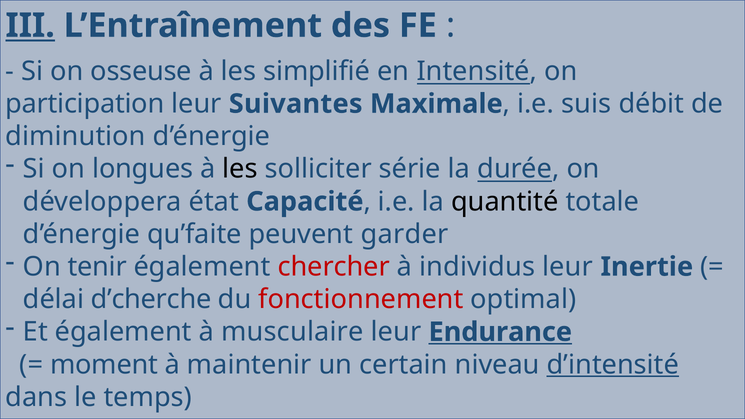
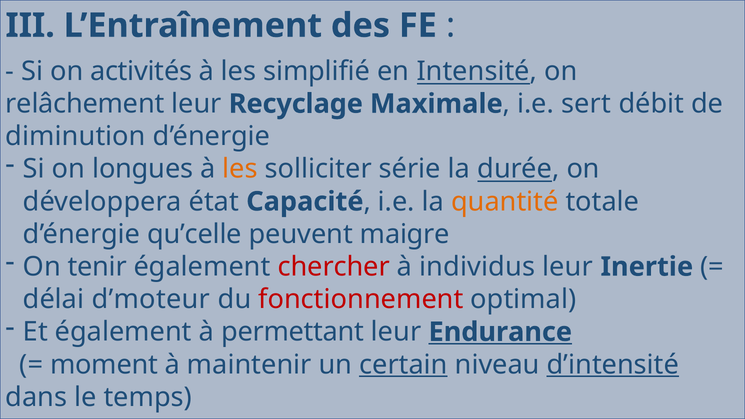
III underline: present -> none (30, 26)
osseuse: osseuse -> activités (141, 71)
participation: participation -> relâchement (85, 104)
Suivantes: Suivantes -> Recyclage (296, 104)
suis: suis -> sert (586, 104)
les colour: black -> orange (240, 169)
quantité colour: black -> orange (505, 202)
qu’faite: qu’faite -> qu’celle (194, 234)
garder: garder -> maigre (405, 234)
d’cherche: d’cherche -> d’moteur (151, 299)
musculaire: musculaire -> permettant (293, 332)
certain underline: none -> present (403, 365)
